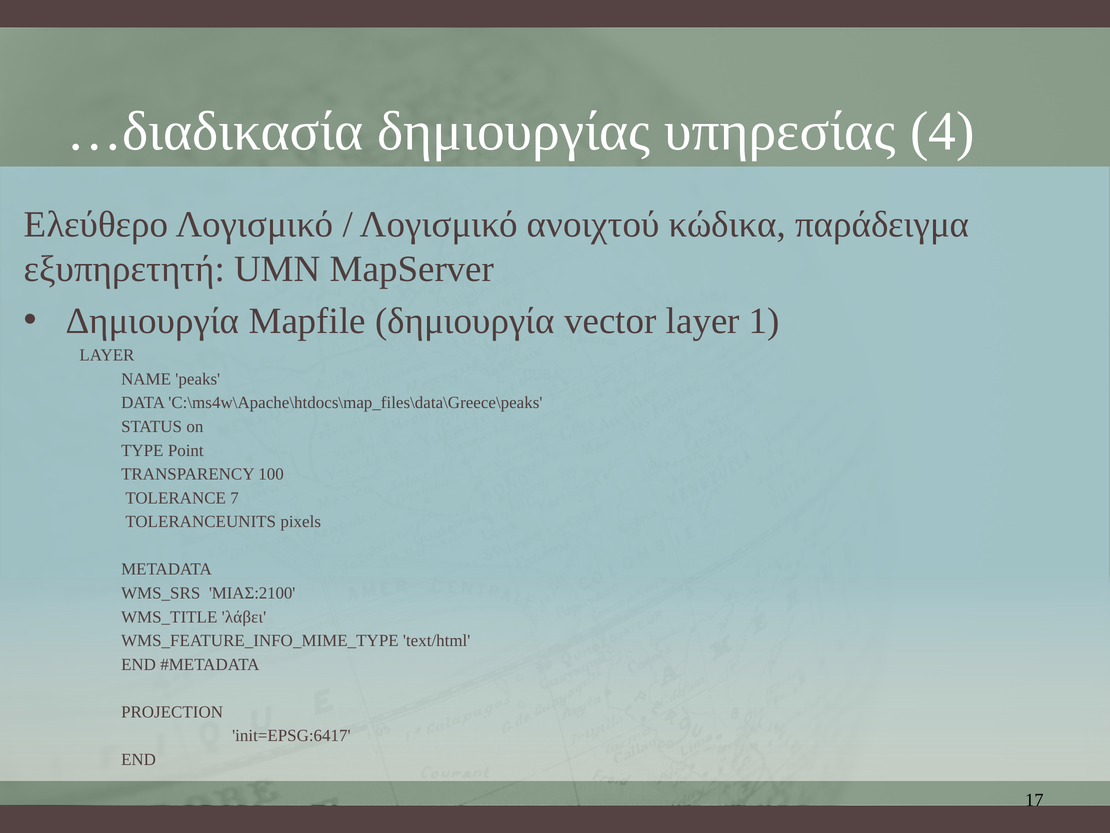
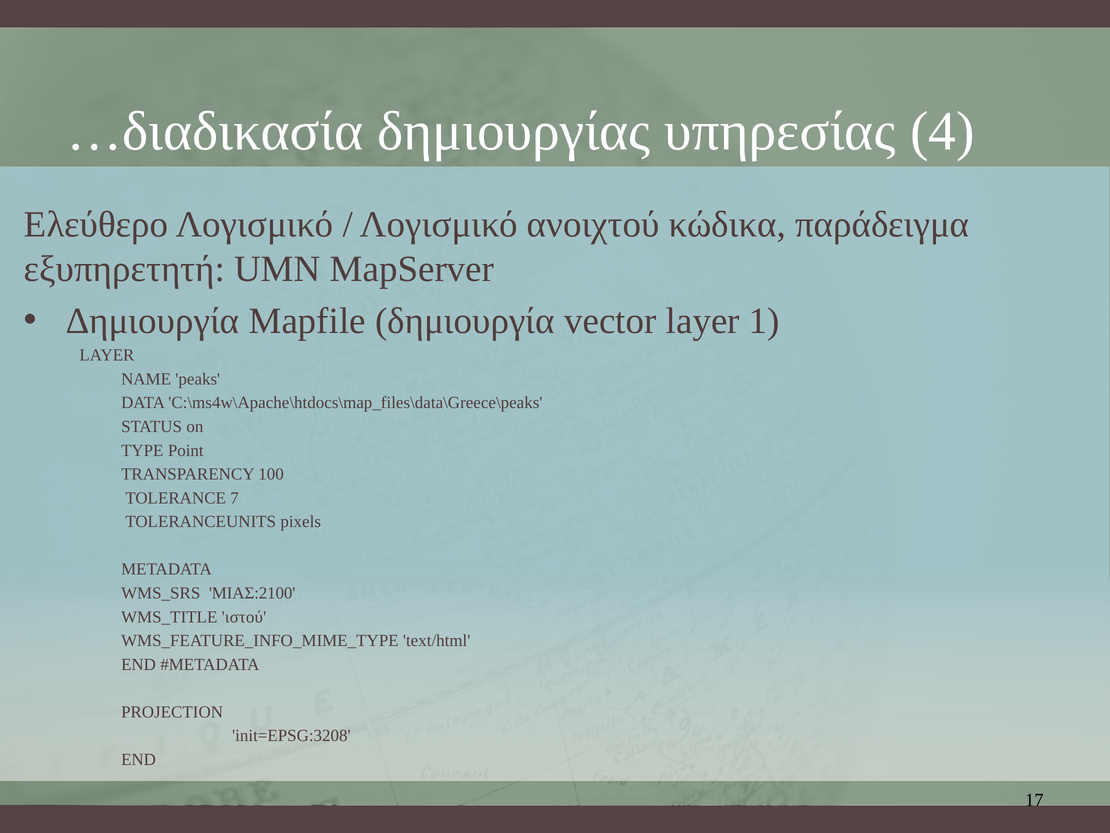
λάβει: λάβει -> ιστού (244, 617)
init=EPSG:6417: init=EPSG:6417 -> init=EPSG:3208 (291, 735)
